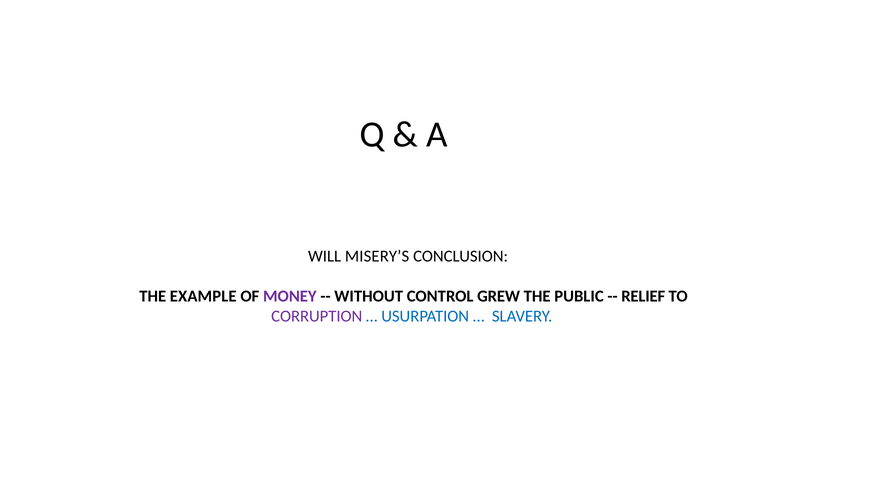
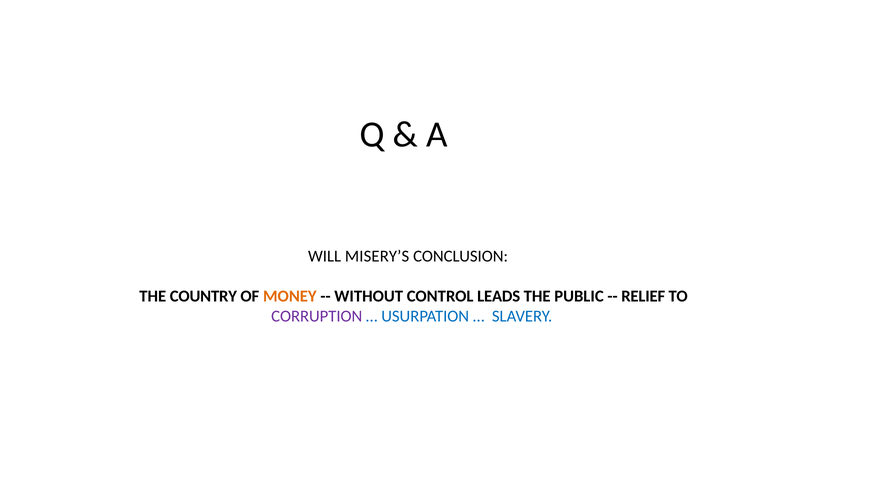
EXAMPLE: EXAMPLE -> COUNTRY (203, 296)
MONEY colour: purple -> orange (290, 296)
GREW: GREW -> LEADS (499, 296)
